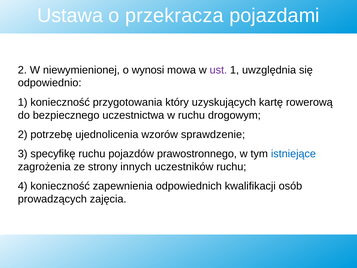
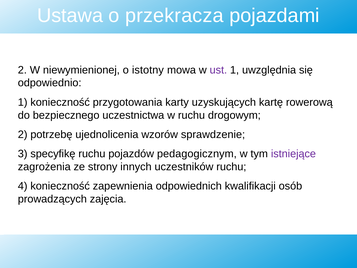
wynosi: wynosi -> istotny (148, 70)
który: który -> karty (177, 102)
prawostronnego: prawostronnego -> pedagogicznym (197, 154)
istniejące colour: blue -> purple (293, 154)
